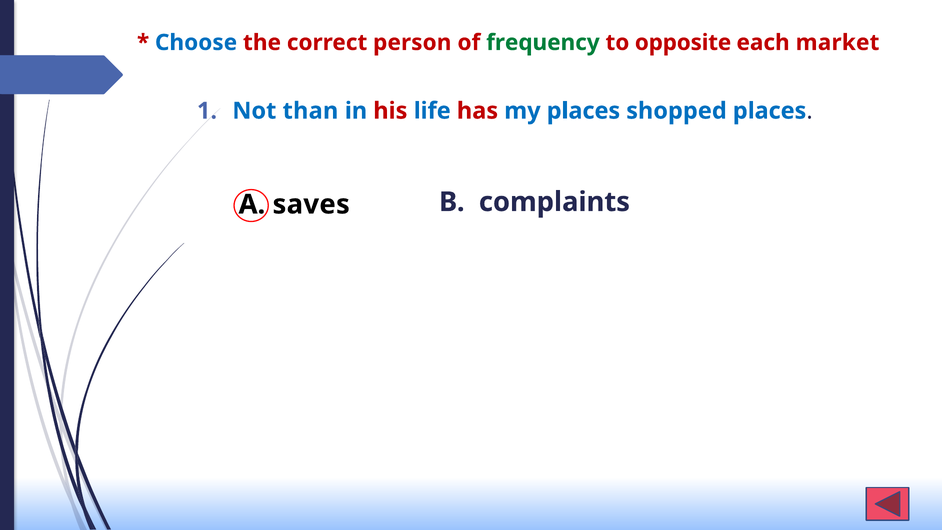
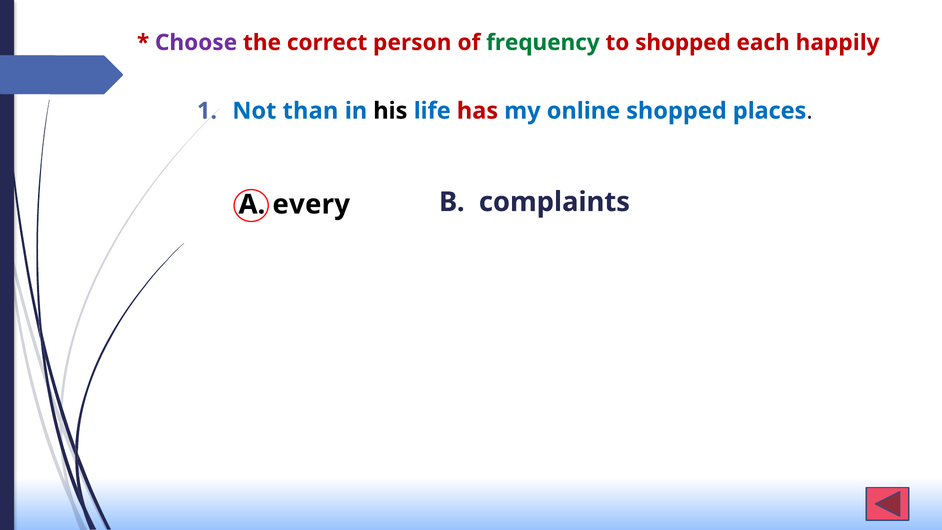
Choose colour: blue -> purple (196, 43)
to opposite: opposite -> shopped (683, 43)
market: market -> happily (838, 43)
his colour: red -> black (390, 111)
my places: places -> online (583, 111)
saves: saves -> every (311, 204)
